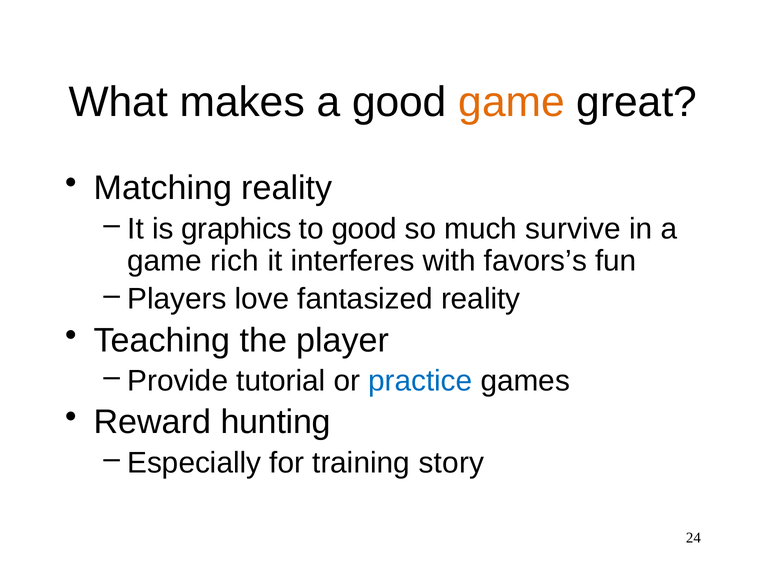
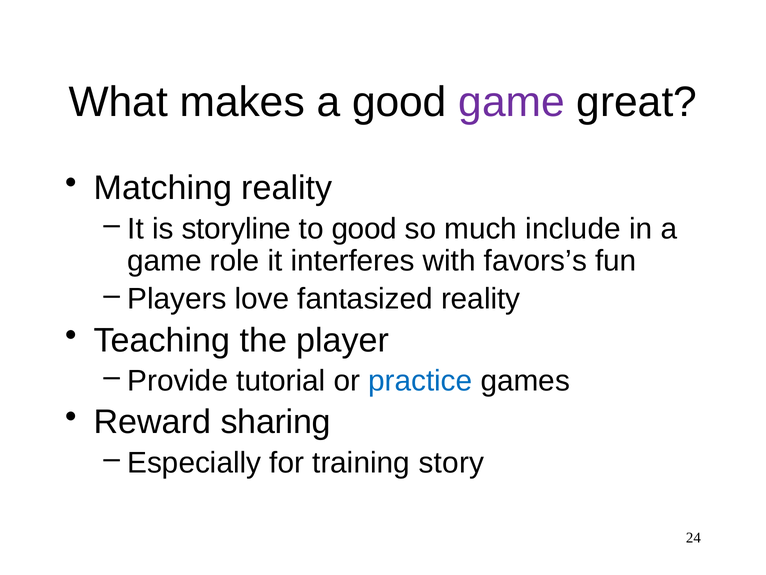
game colour: orange -> purple (512, 102)
graphics: graphics -> storyline (236, 228)
survive: survive -> include (573, 228)
rich: rich -> role (235, 261)
hunting: hunting -> sharing (276, 422)
